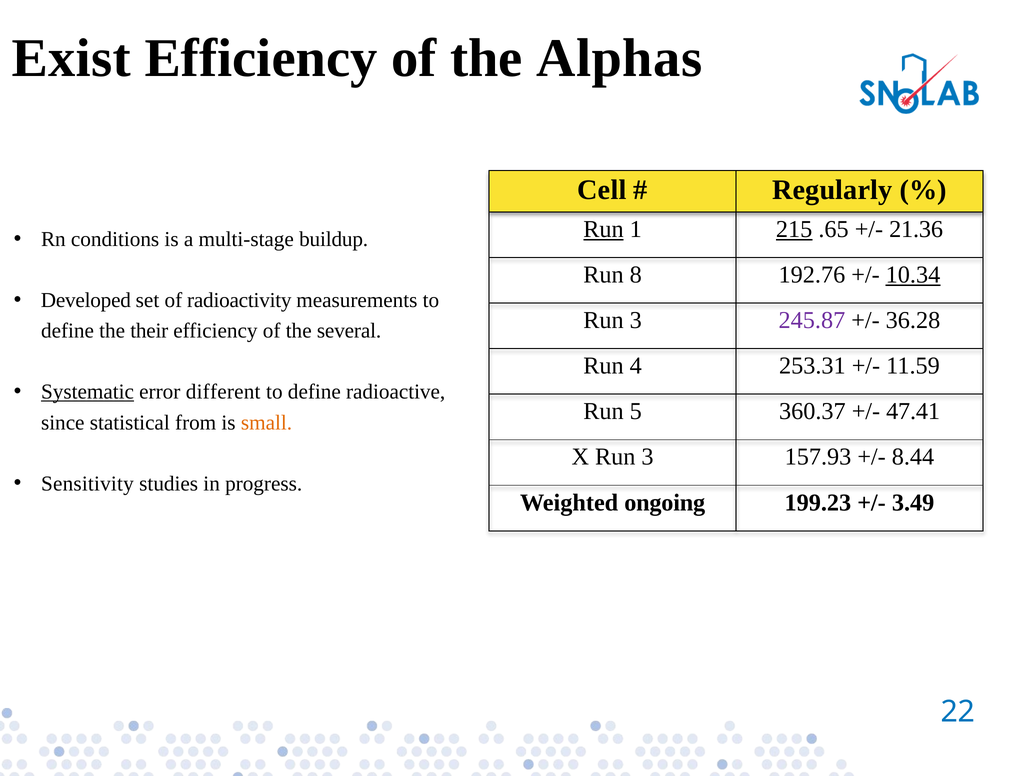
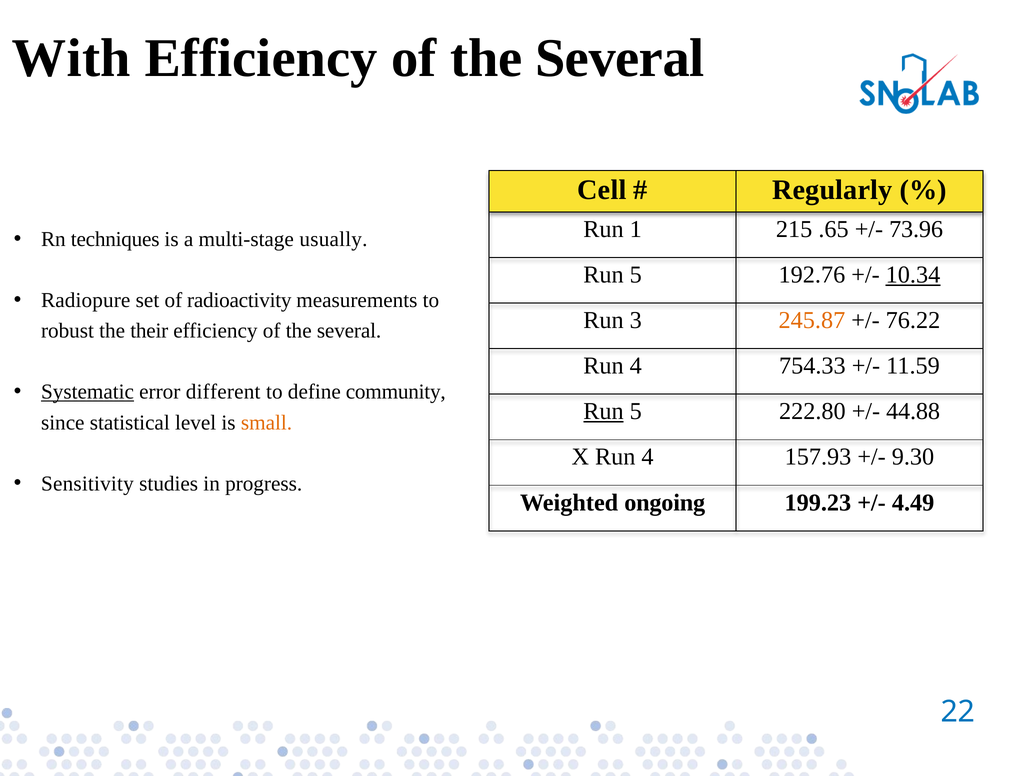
Exist: Exist -> With (71, 58)
Alphas: Alphas -> Several (620, 58)
Run underline: present -> none (603, 229)
215 underline: present -> none (794, 229)
21.36: 21.36 -> 73.96 (916, 229)
conditions: conditions -> techniques (115, 239)
buildup: buildup -> usually (333, 239)
8: 8 -> 5 (636, 274)
Developed: Developed -> Radiopure (86, 300)
245.87 colour: purple -> orange (812, 320)
36.28: 36.28 -> 76.22 (913, 320)
define: define -> robust (67, 331)
253.31: 253.31 -> 754.33 (812, 366)
radioactive: radioactive -> community (396, 392)
Run underline: none -> present (603, 411)
360.37: 360.37 -> 222.80 (812, 411)
47.41: 47.41 -> 44.88 (913, 411)
from: from -> level (196, 422)
X Run 3: 3 -> 4 (648, 457)
8.44: 8.44 -> 9.30 (913, 457)
3.49: 3.49 -> 4.49 (913, 502)
